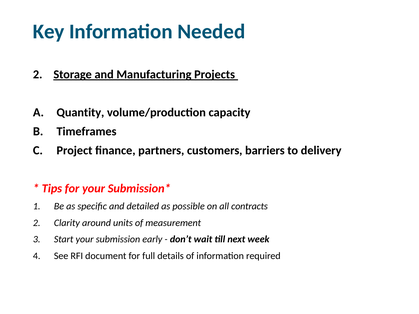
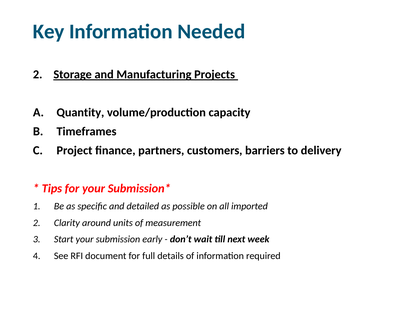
contracts: contracts -> imported (249, 207)
